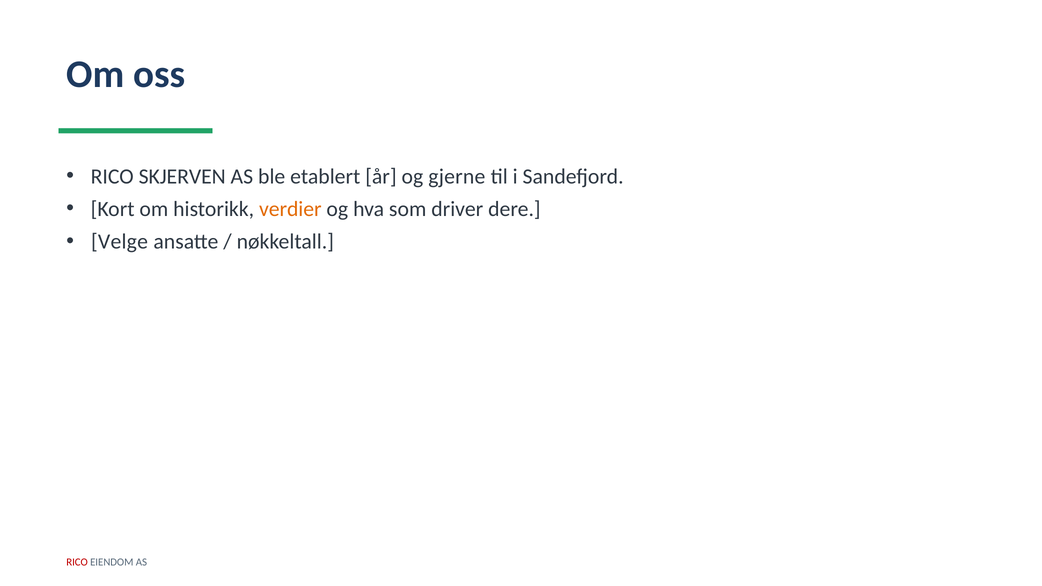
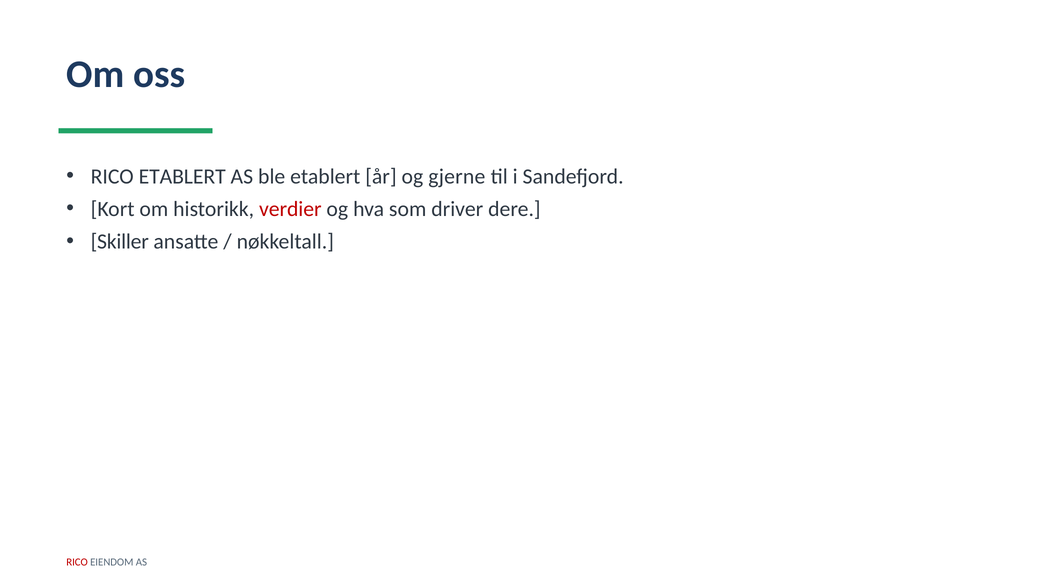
RICO SKJERVEN: SKJERVEN -> ETABLERT (182, 176)
verdier colour: orange -> red (290, 209)
Velge: Velge -> Skiller (120, 242)
